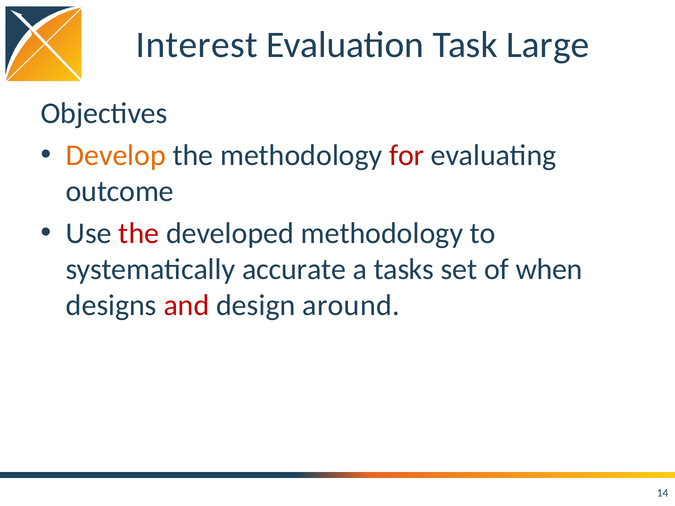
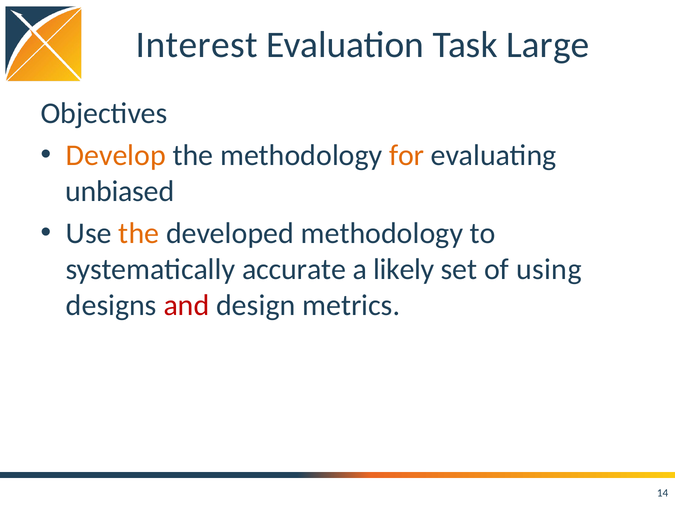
for colour: red -> orange (407, 156)
outcome: outcome -> unbiased (120, 192)
the colour: red -> orange (139, 234)
tasks: tasks -> likely (404, 270)
when: when -> using (549, 270)
around: around -> metrics (351, 306)
